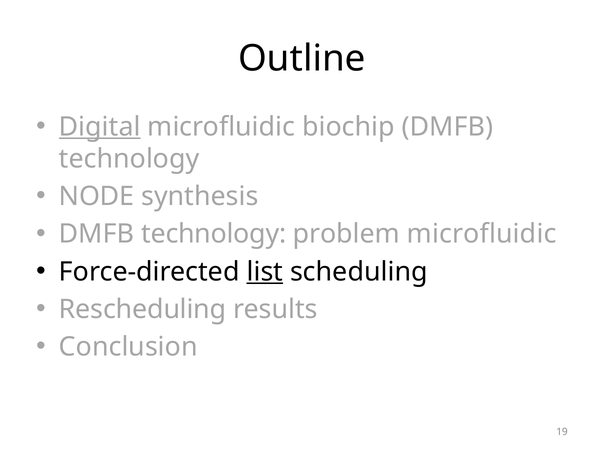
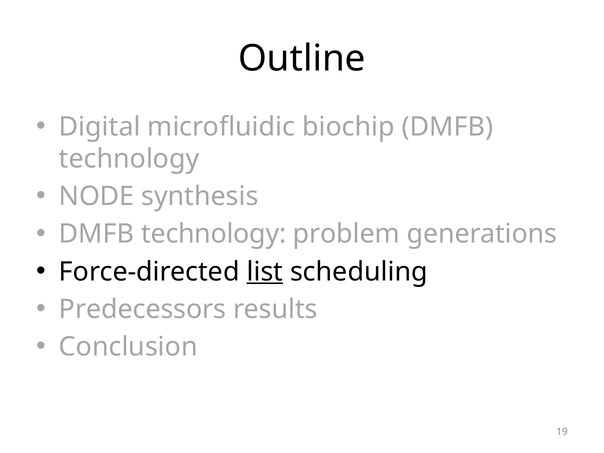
Digital underline: present -> none (100, 127)
problem microfluidic: microfluidic -> generations (482, 234)
Rescheduling: Rescheduling -> Predecessors (143, 309)
